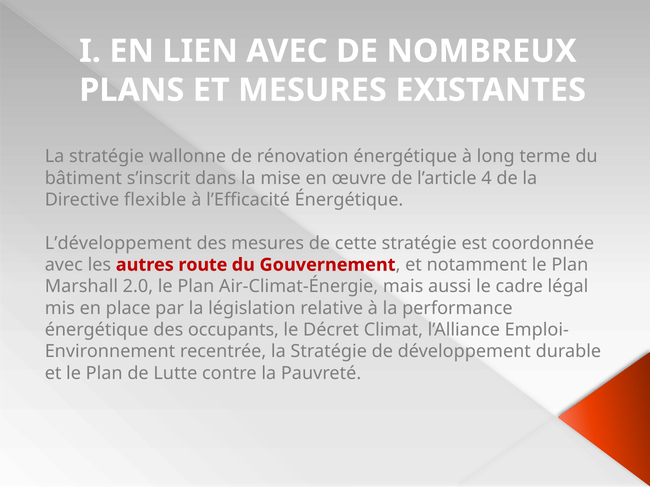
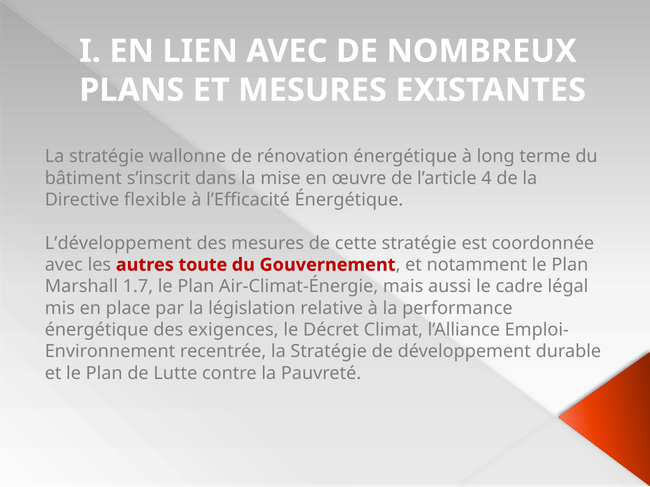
route: route -> toute (203, 265)
2.0: 2.0 -> 1.7 (138, 287)
occupants: occupants -> exigences (233, 330)
